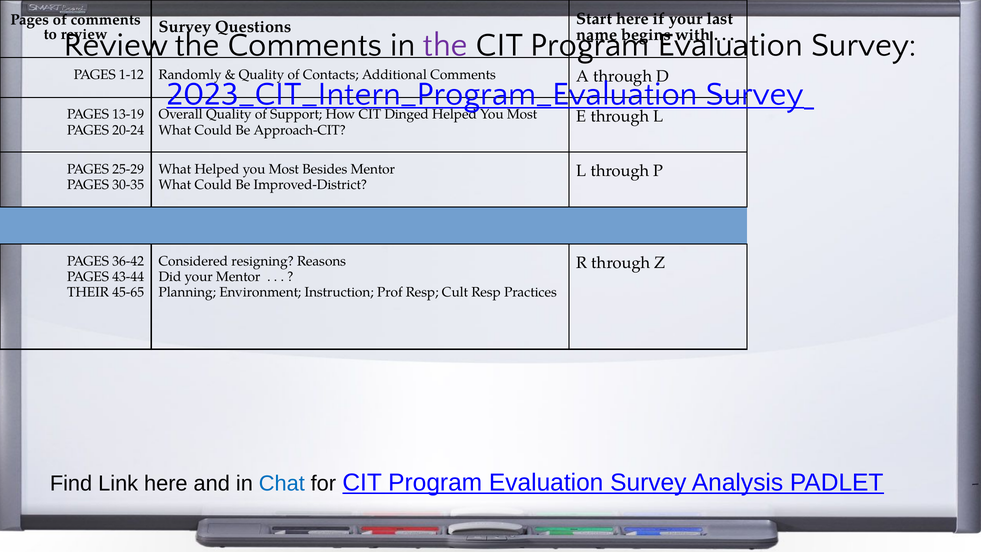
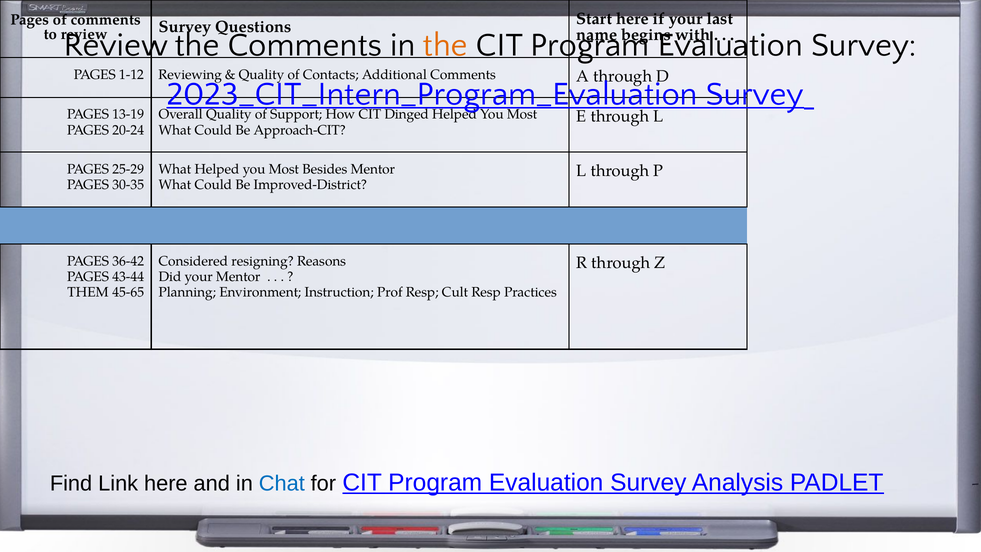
the colour: purple -> orange (445, 45)
Randomly: Randomly -> Reviewing (190, 75)
THEIR: THEIR -> THEM (88, 292)
